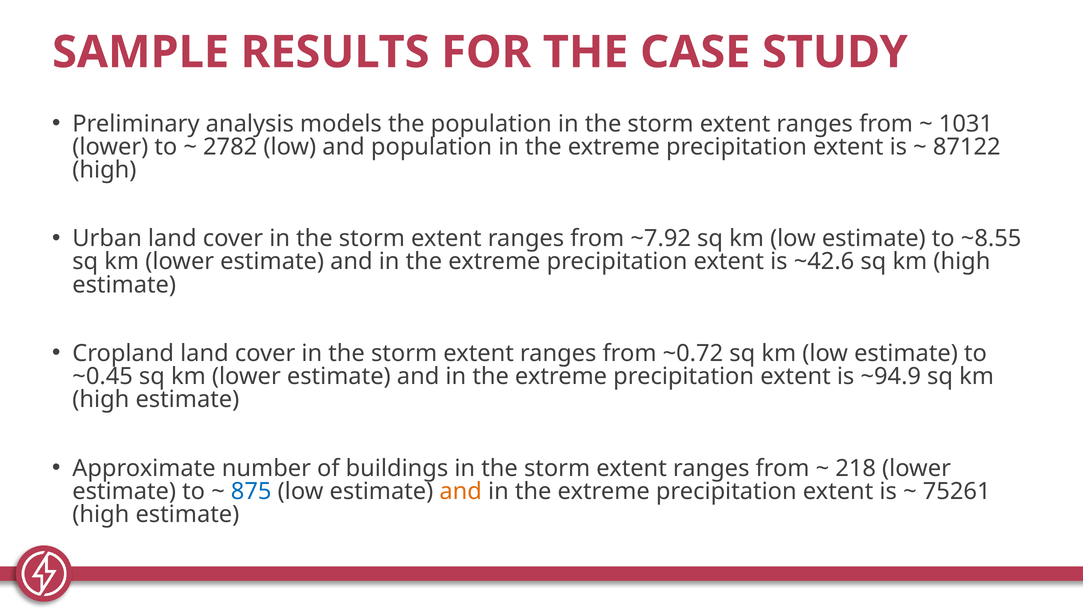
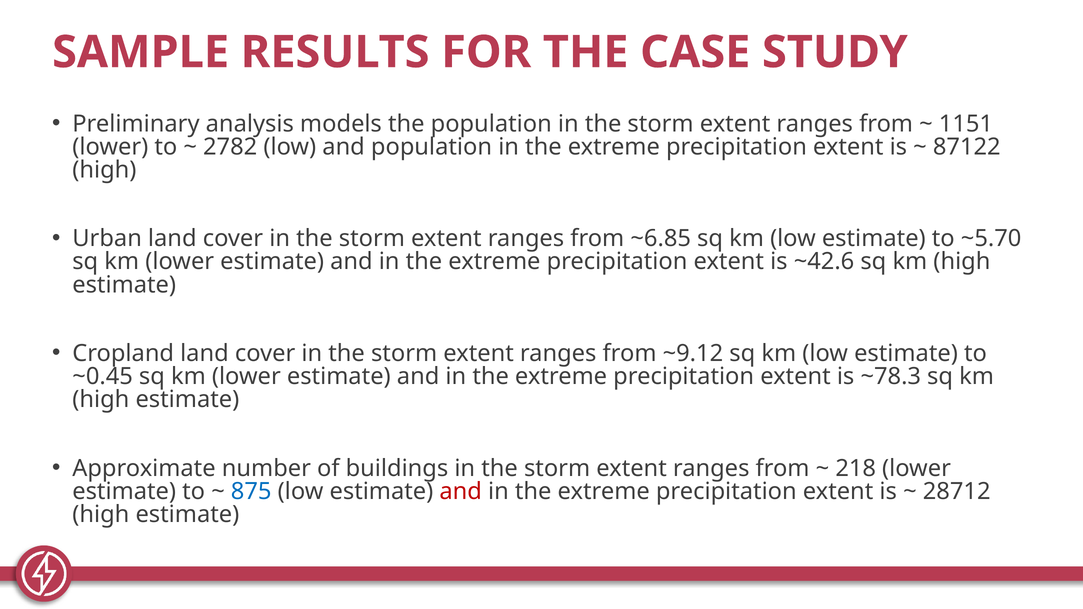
1031: 1031 -> 1151 (966, 124)
~7.92: ~7.92 -> ~6.85 (661, 239)
~8.55: ~8.55 -> ~5.70 (991, 239)
~0.72: ~0.72 -> ~9.12 (693, 354)
~94.9: ~94.9 -> ~78.3 (891, 377)
and colour: orange -> red (461, 492)
75261: 75261 -> 28712 (957, 492)
